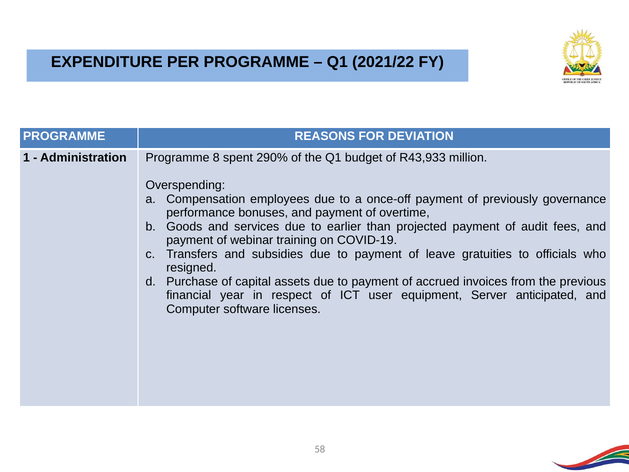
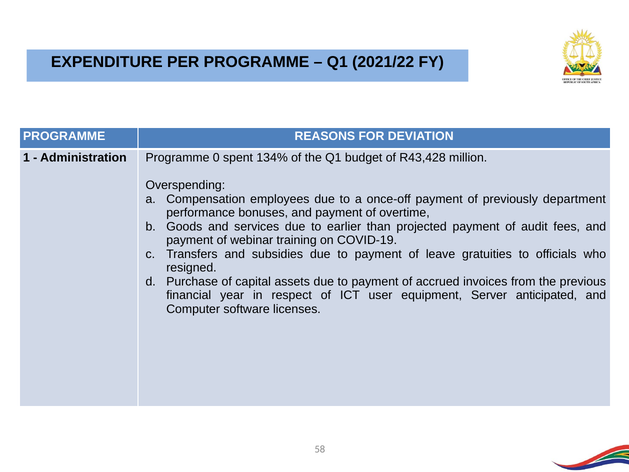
8: 8 -> 0 (216, 158)
290%: 290% -> 134% (272, 158)
R43,933: R43,933 -> R43,428 (423, 158)
governance: governance -> department (574, 199)
